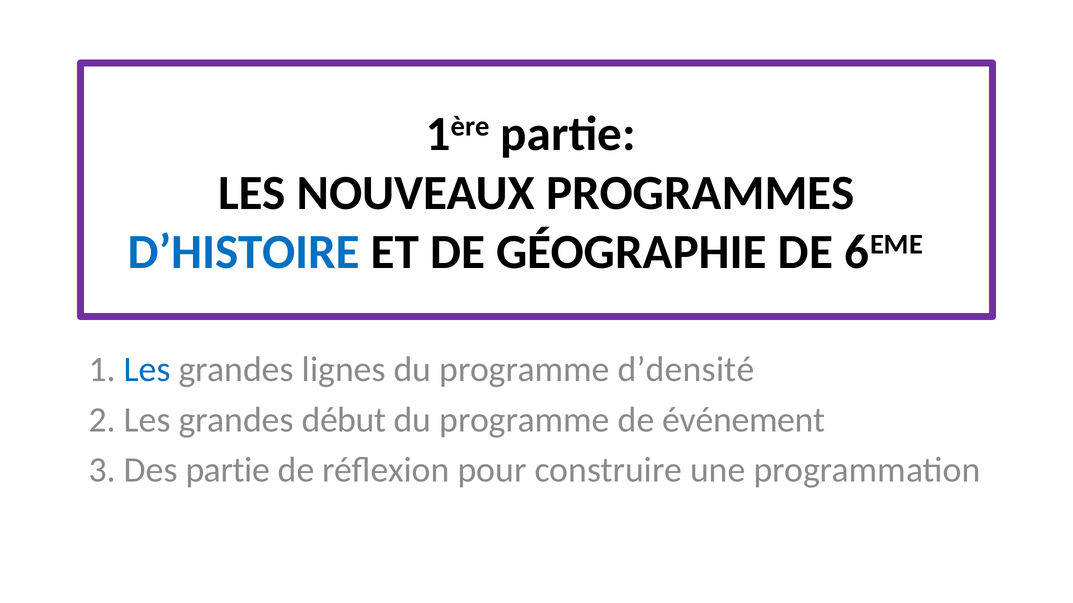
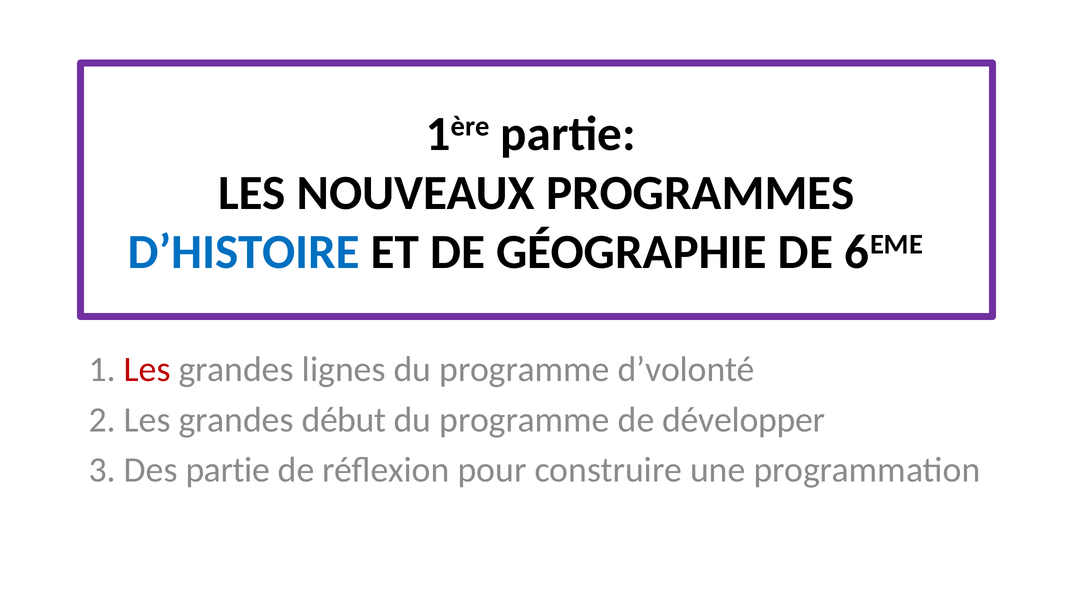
Les colour: blue -> red (147, 370)
d’densité: d’densité -> d’volonté (686, 370)
événement: événement -> développer (744, 420)
